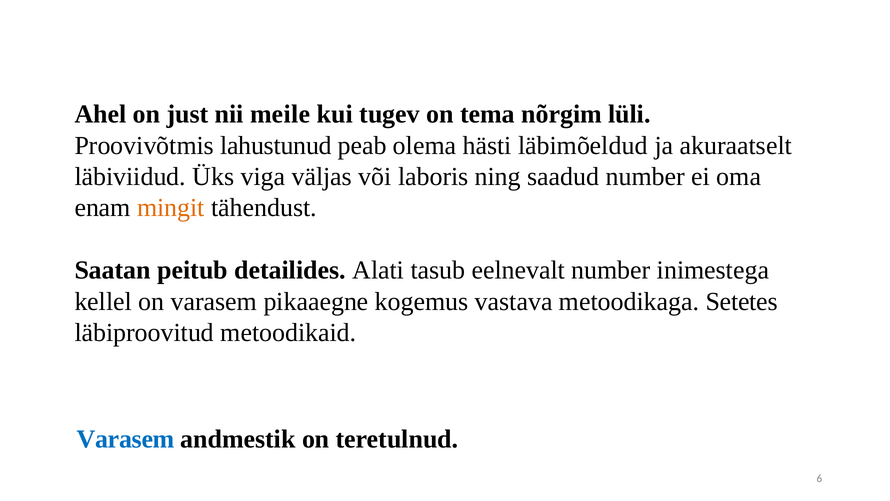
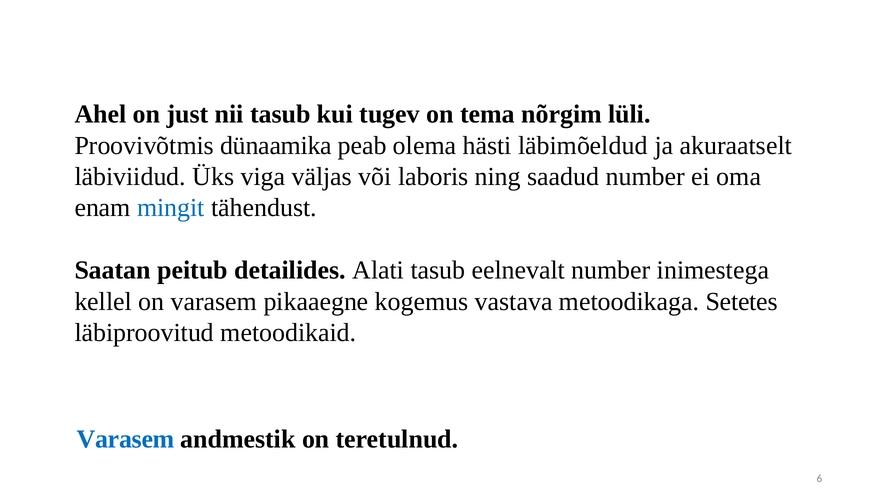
nii meile: meile -> tasub (280, 114)
lahustunud: lahustunud -> dünaamika (276, 145)
mingit colour: orange -> blue (171, 208)
